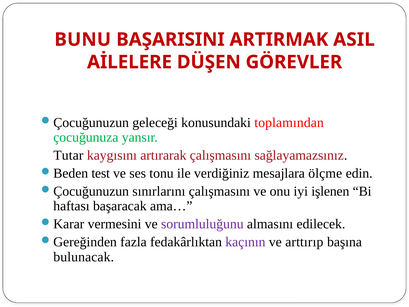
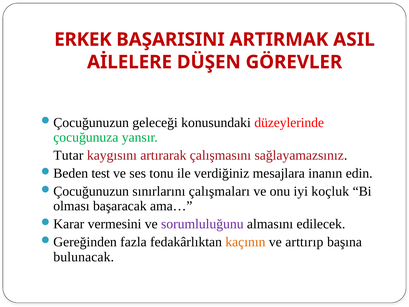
BUNU: BUNU -> ERKEK (83, 40)
toplamından: toplamından -> düzeylerinde (289, 122)
ölçme: ölçme -> inanın (325, 173)
sınırlarını çalışmasını: çalışmasını -> çalışmaları (219, 191)
işlenen: işlenen -> koçluk (330, 191)
haftası: haftası -> olması (71, 206)
kaçının colour: purple -> orange (245, 242)
